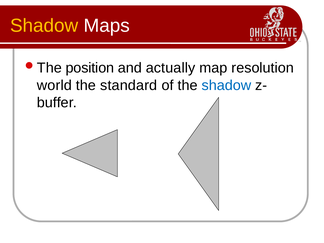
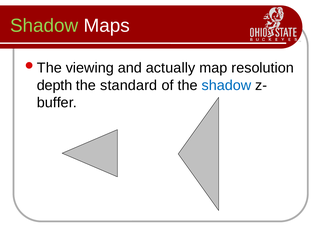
Shadow colour: yellow -> light green (44, 26)
position: position -> viewing (90, 68)
world: world -> depth (55, 85)
